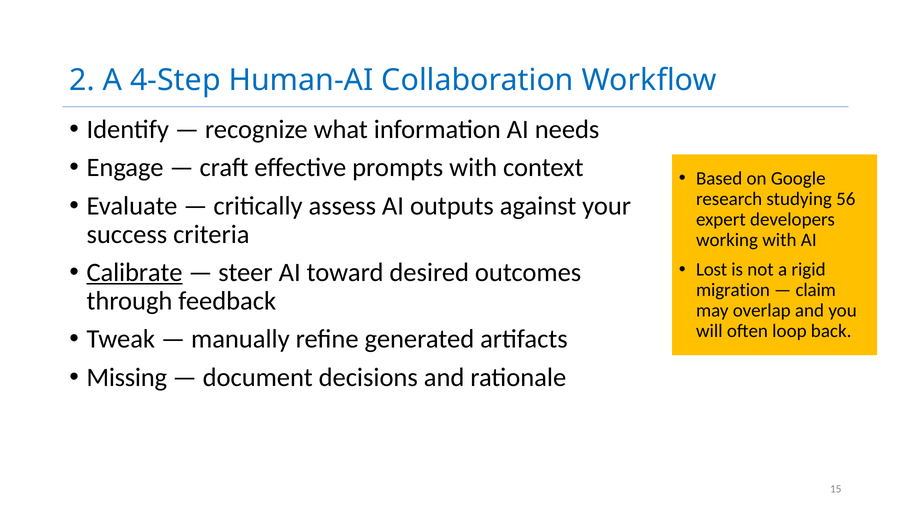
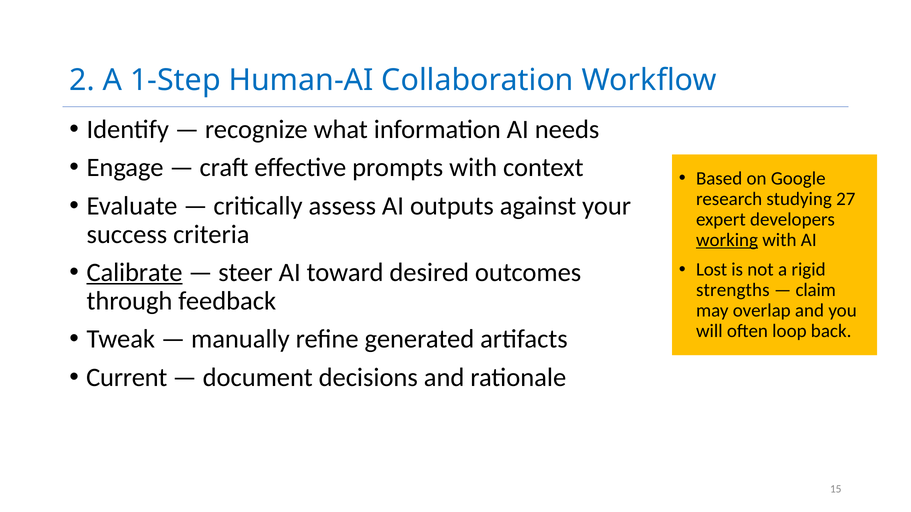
4-Step: 4-Step -> 1-Step (175, 80)
56: 56 -> 27 (846, 199)
working underline: none -> present (727, 240)
migration: migration -> strengths (733, 290)
Missing: Missing -> Current (127, 378)
